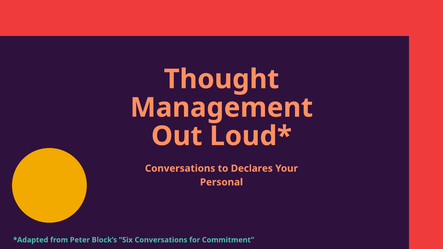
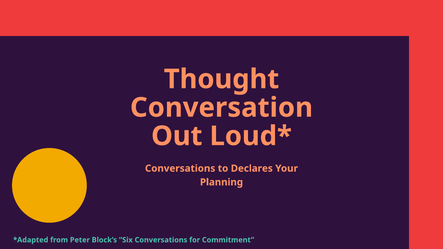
Management: Management -> Conversation (221, 108)
Personal: Personal -> Planning (221, 182)
